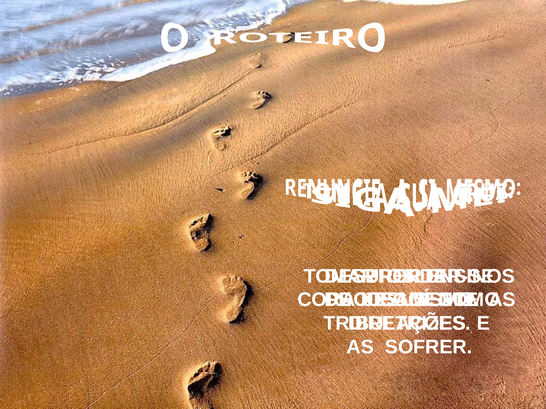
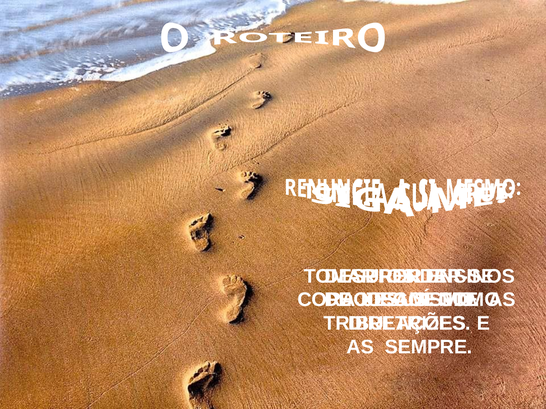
SOFRER: SOFRER -> SEMPRE (429, 347)
